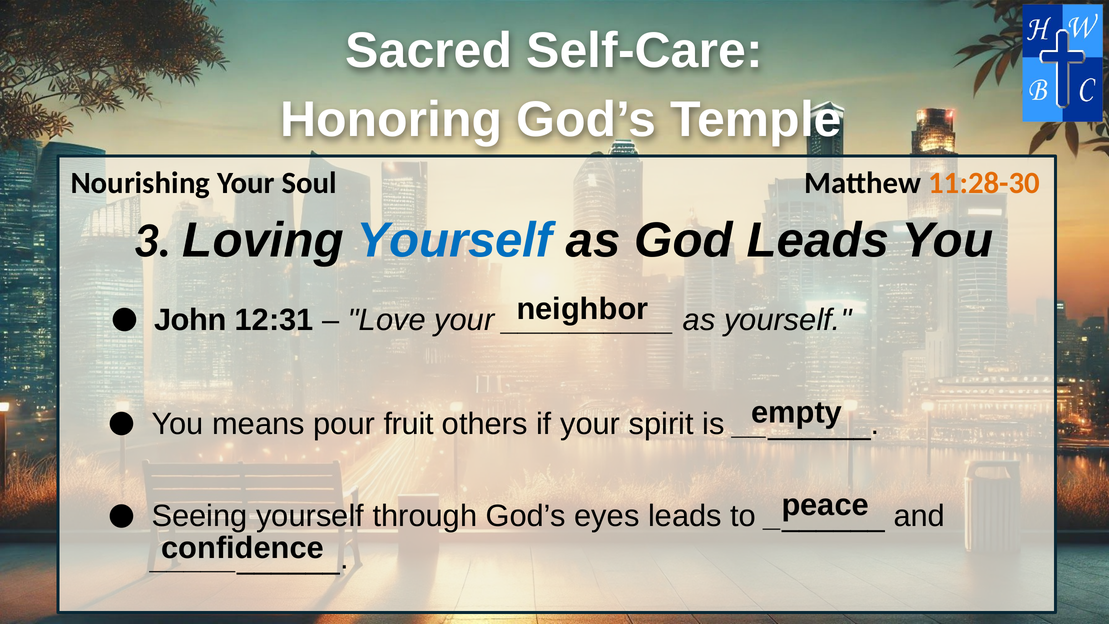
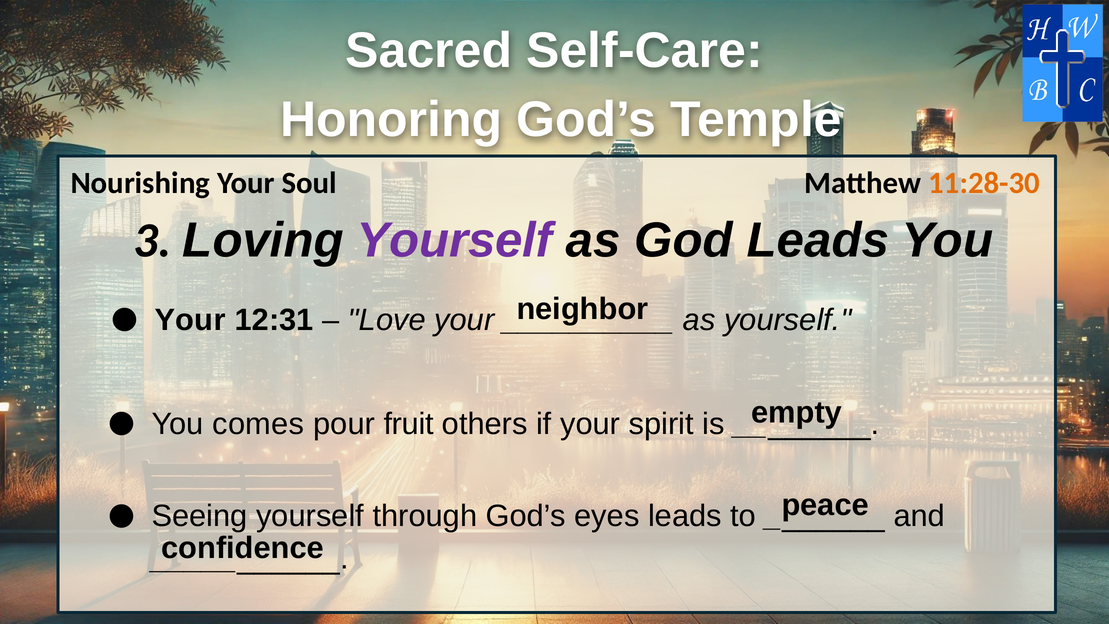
Yourself colour: blue -> purple (454, 241)
John: John -> Your (190, 320)
means: means -> comes (258, 424)
